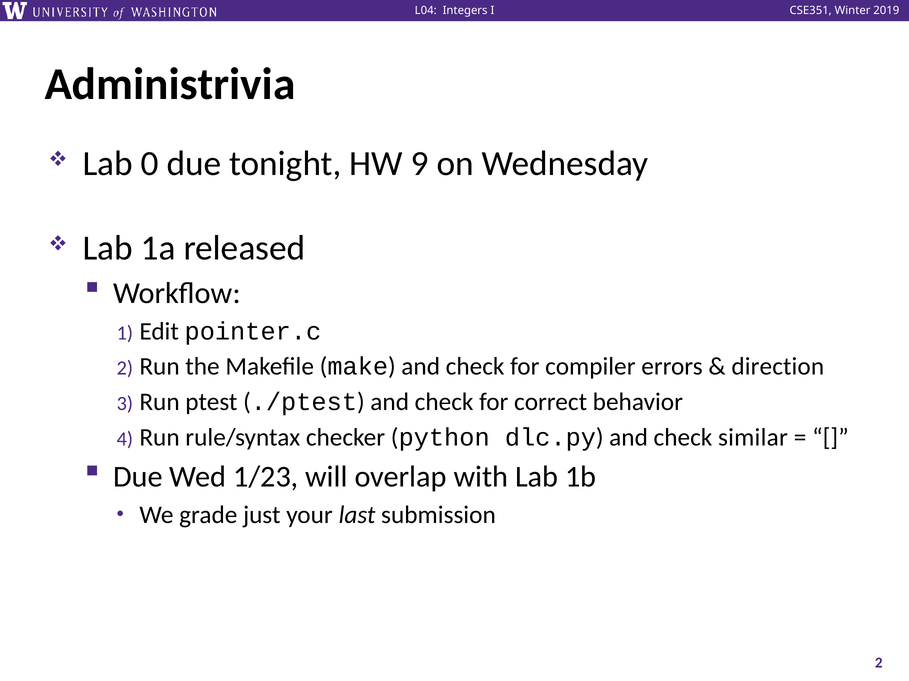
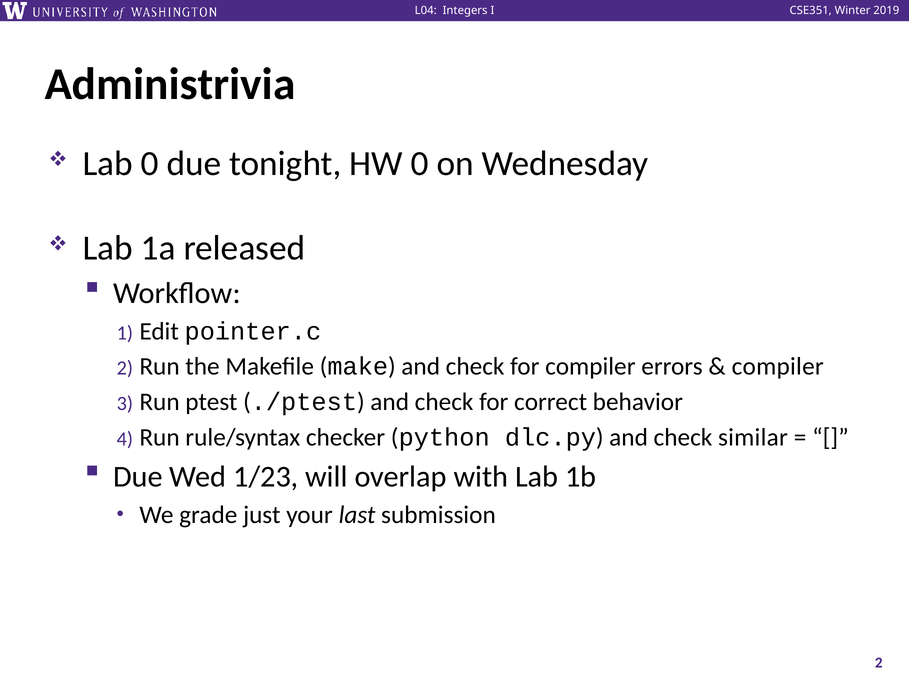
HW 9: 9 -> 0 (420, 164)
direction: direction -> compiler (778, 367)
